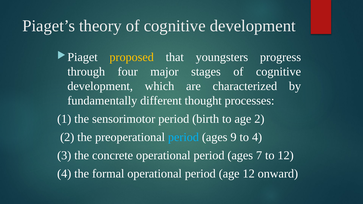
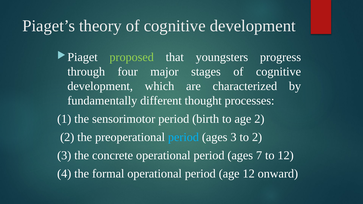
proposed colour: yellow -> light green (132, 57)
ages 9: 9 -> 3 (234, 137)
to 4: 4 -> 2 (257, 137)
